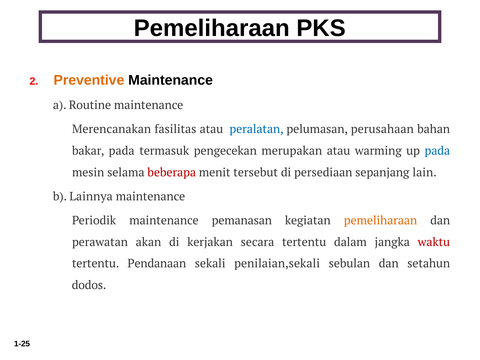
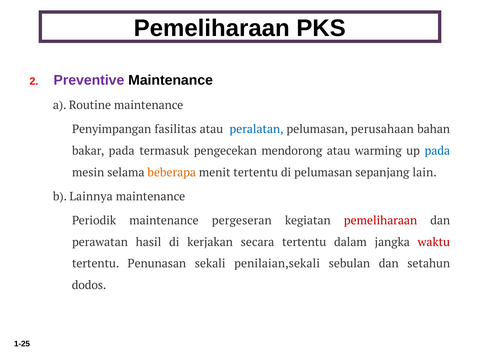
Preventive colour: orange -> purple (89, 80)
Merencanakan: Merencanakan -> Penyimpangan (112, 129)
merupakan: merupakan -> mendorong (292, 151)
beberapa colour: red -> orange (172, 172)
menit tersebut: tersebut -> tertentu (256, 172)
di persediaan: persediaan -> pelumasan (323, 172)
pemanasan: pemanasan -> pergeseran (242, 220)
pemeliharaan colour: orange -> red (380, 220)
akan: akan -> hasil (149, 242)
Pendanaan: Pendanaan -> Penunasan (157, 264)
